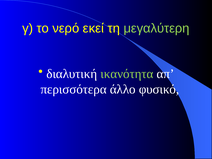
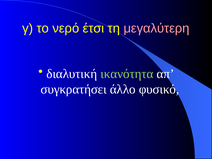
εκεί: εκεί -> έτσι (93, 28)
μεγαλύτερη colour: light green -> pink (157, 28)
περισσότερα: περισσότερα -> συγκρατήσει (74, 89)
